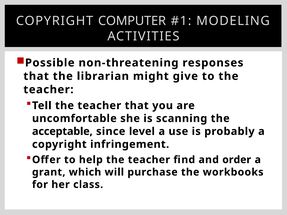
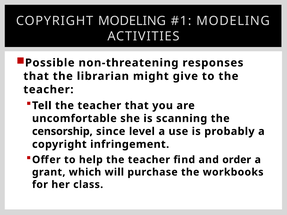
COPYRIGHT COMPUTER: COMPUTER -> MODELING (132, 21)
acceptable: acceptable -> censorship (62, 132)
